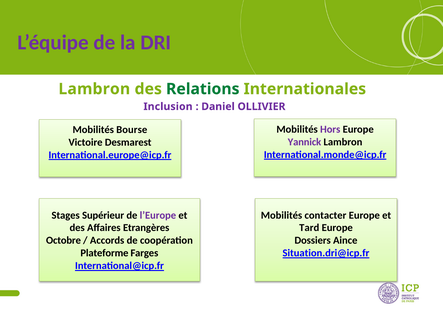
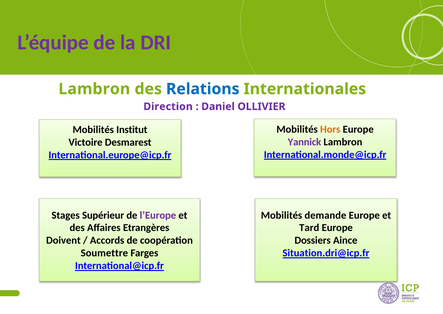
Relations colour: green -> blue (203, 89)
Inclusion: Inclusion -> Direction (168, 106)
Hors colour: purple -> orange (330, 129)
Bourse: Bourse -> Institut (132, 130)
contacter: contacter -> demande (325, 215)
Octobre: Octobre -> Doivent (63, 240)
Plateforme: Plateforme -> Soumettre (104, 253)
